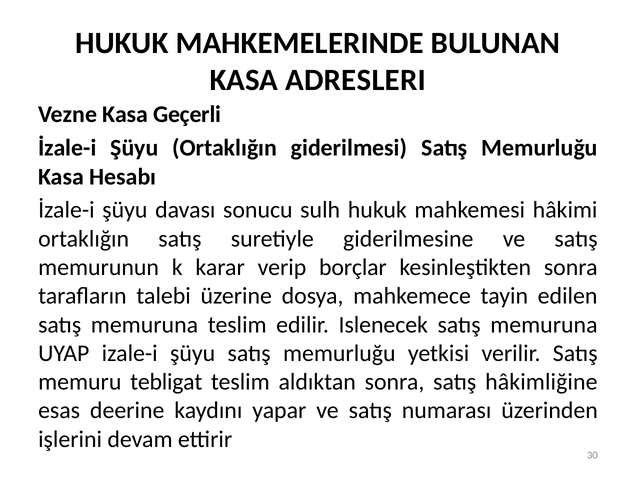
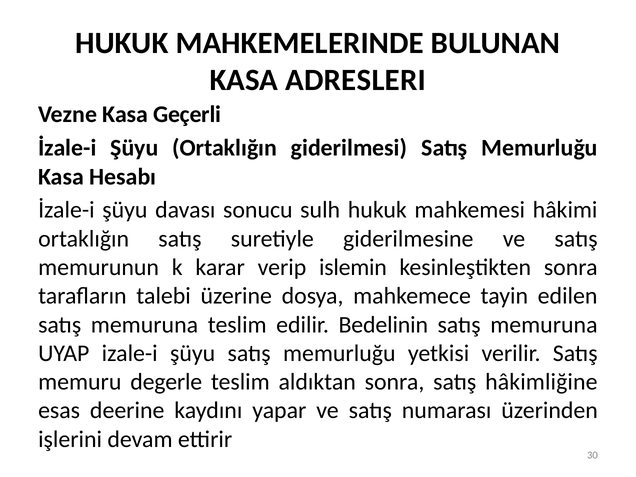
borçlar: borçlar -> islemin (353, 267)
Islenecek: Islenecek -> Bedelinin (383, 325)
tebligat: tebligat -> degerle (166, 382)
